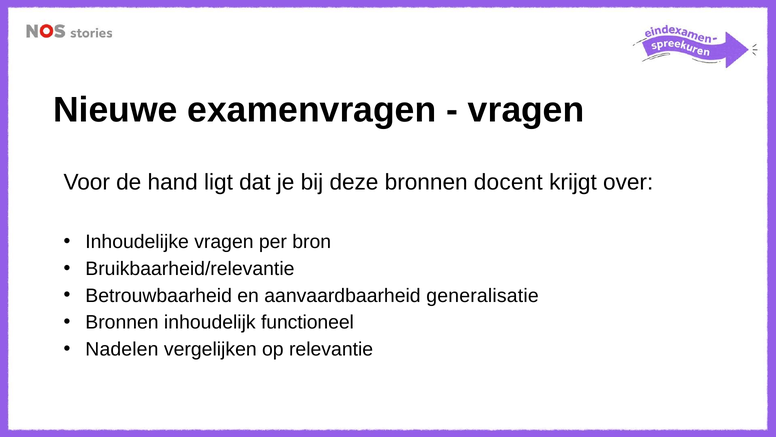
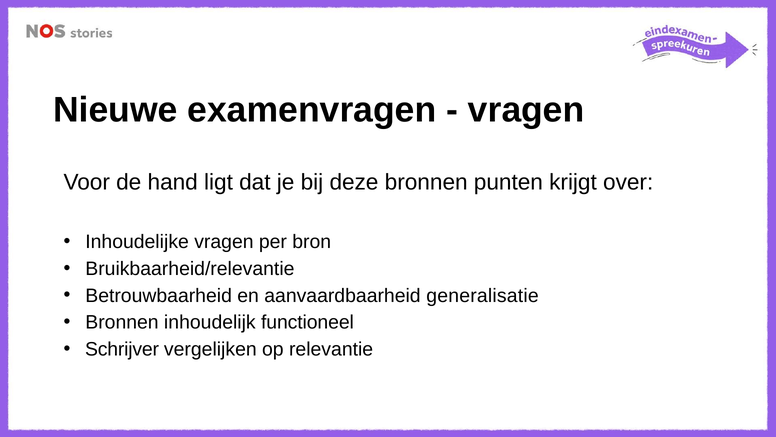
docent: docent -> punten (508, 182)
Nadelen: Nadelen -> Schrijver (122, 349)
